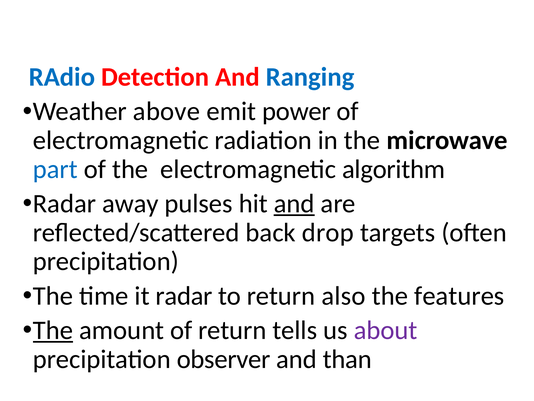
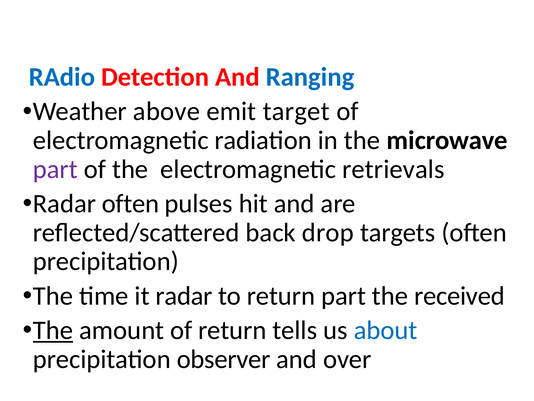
power: power -> target (296, 111)
part colour: blue -> purple (55, 169)
algorithm: algorithm -> retrievals (393, 169)
Radar away: away -> often (130, 203)
and underline: present -> none (294, 203)
return also: also -> part (344, 296)
features: features -> received (459, 296)
about colour: purple -> blue (386, 330)
than: than -> over (347, 359)
